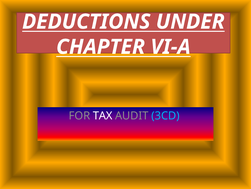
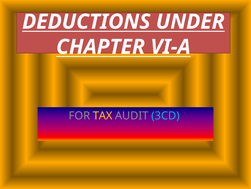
TAX colour: white -> yellow (103, 115)
